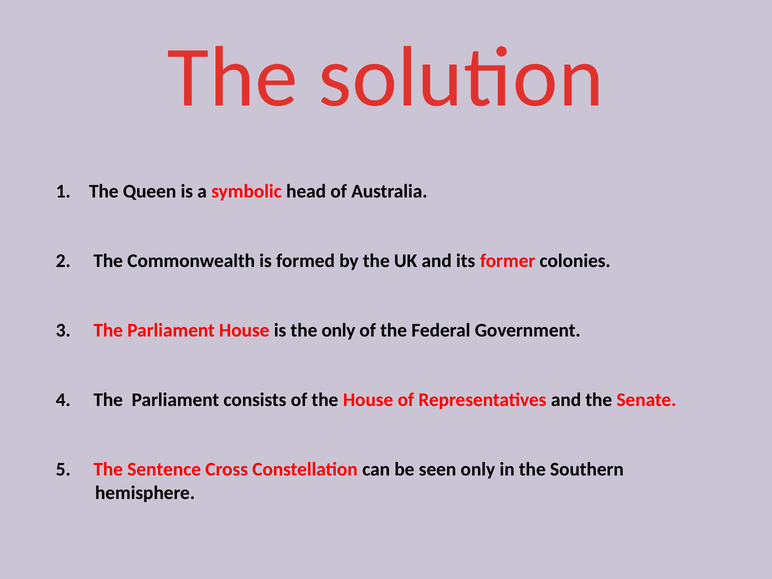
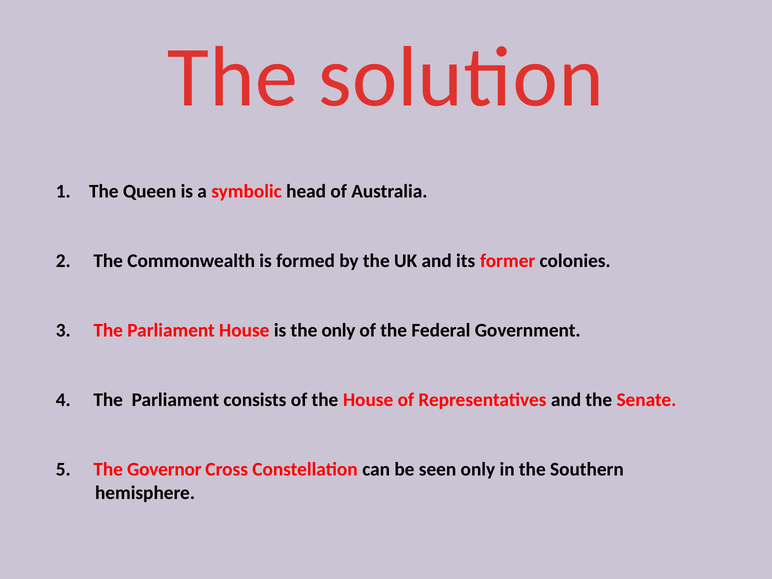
Sentence: Sentence -> Governor (164, 470)
